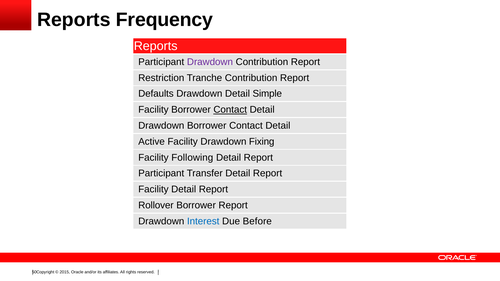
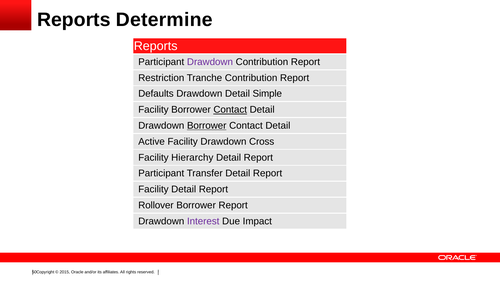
Frequency: Frequency -> Determine (164, 20)
Borrower underline: none -> present (207, 126)
Fixing: Fixing -> Cross (262, 142)
Following: Following -> Hierarchy (192, 158)
Interest colour: blue -> purple (203, 221)
Before: Before -> Impact (257, 221)
